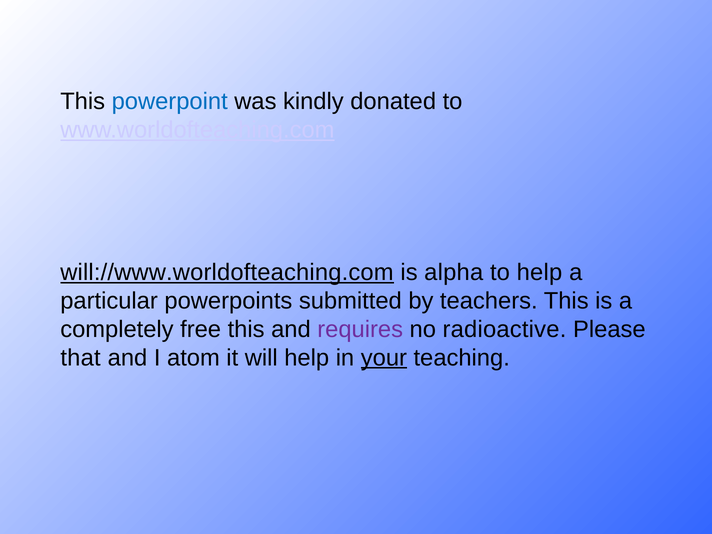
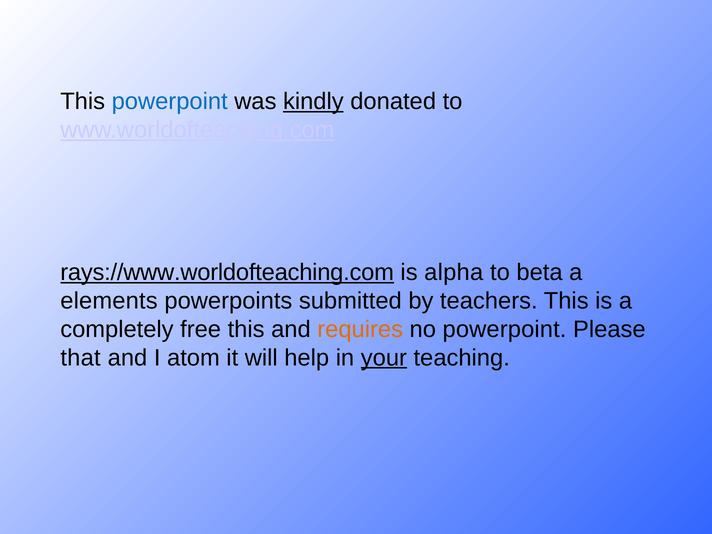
kindly underline: none -> present (313, 101)
will://www.worldofteaching.com: will://www.worldofteaching.com -> rays://www.worldofteaching.com (227, 272)
to help: help -> beta (540, 272)
particular: particular -> elements (109, 301)
requires colour: purple -> orange (360, 329)
no radioactive: radioactive -> powerpoint (504, 329)
